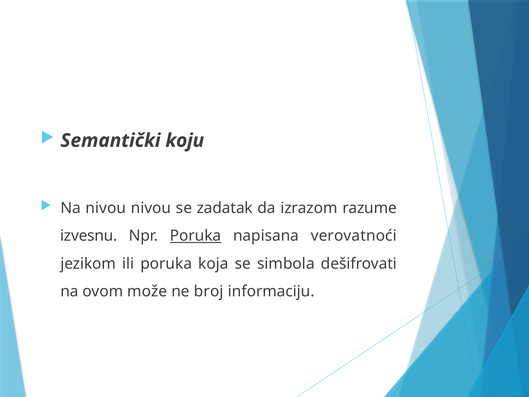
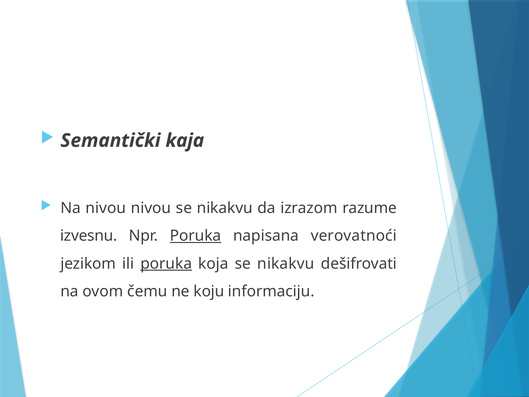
koju: koju -> kaja (185, 140)
nivou se zadatak: zadatak -> nikakvu (225, 208)
poruka underline: none -> present (166, 263)
koja se simbola: simbola -> nikakvu (286, 263)
može: može -> čemu (147, 291)
broj: broj -> koju (209, 291)
